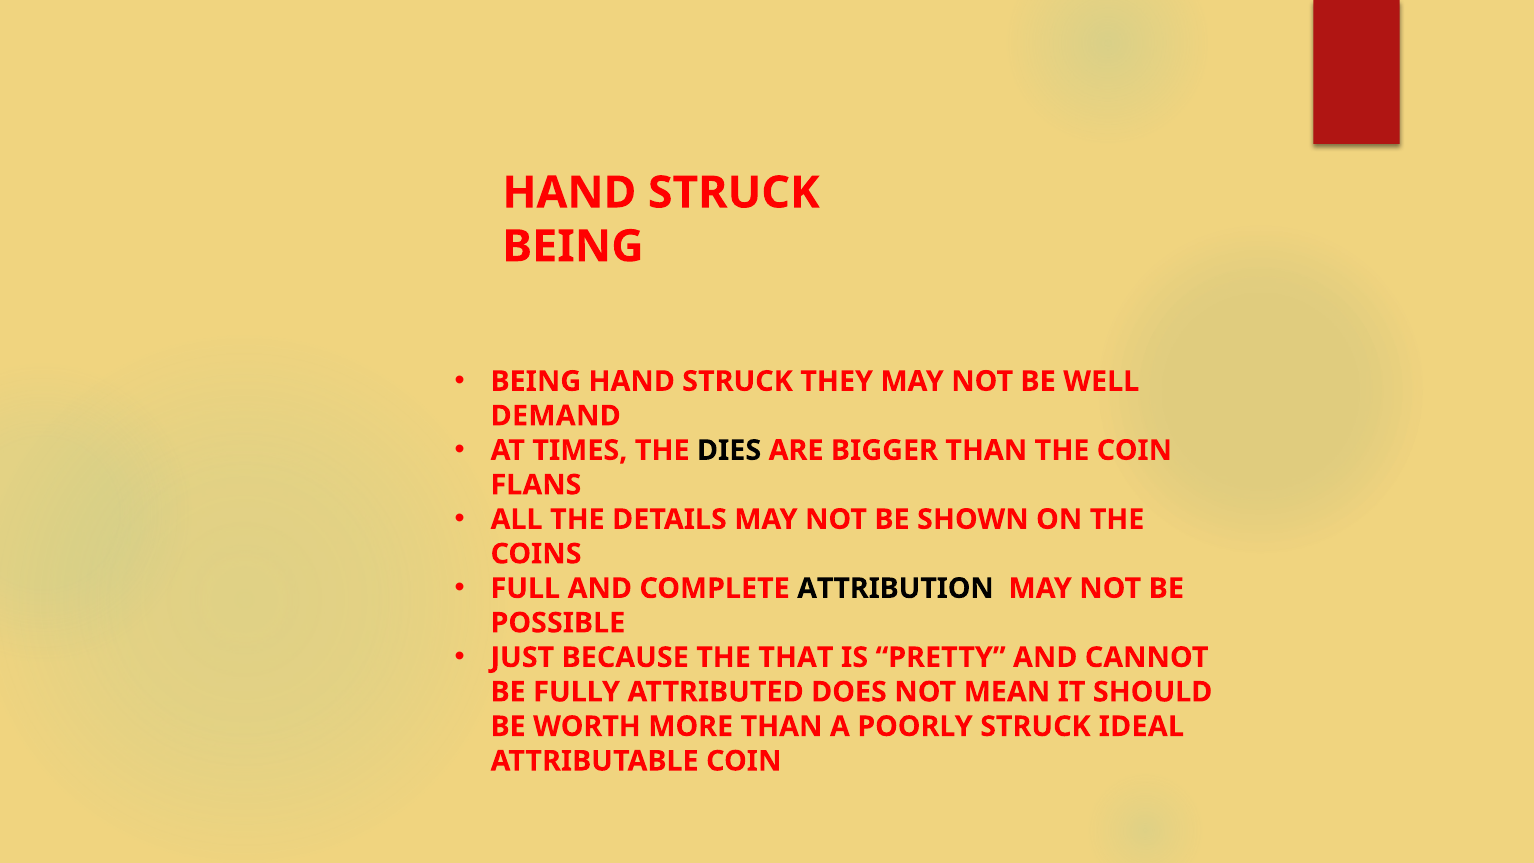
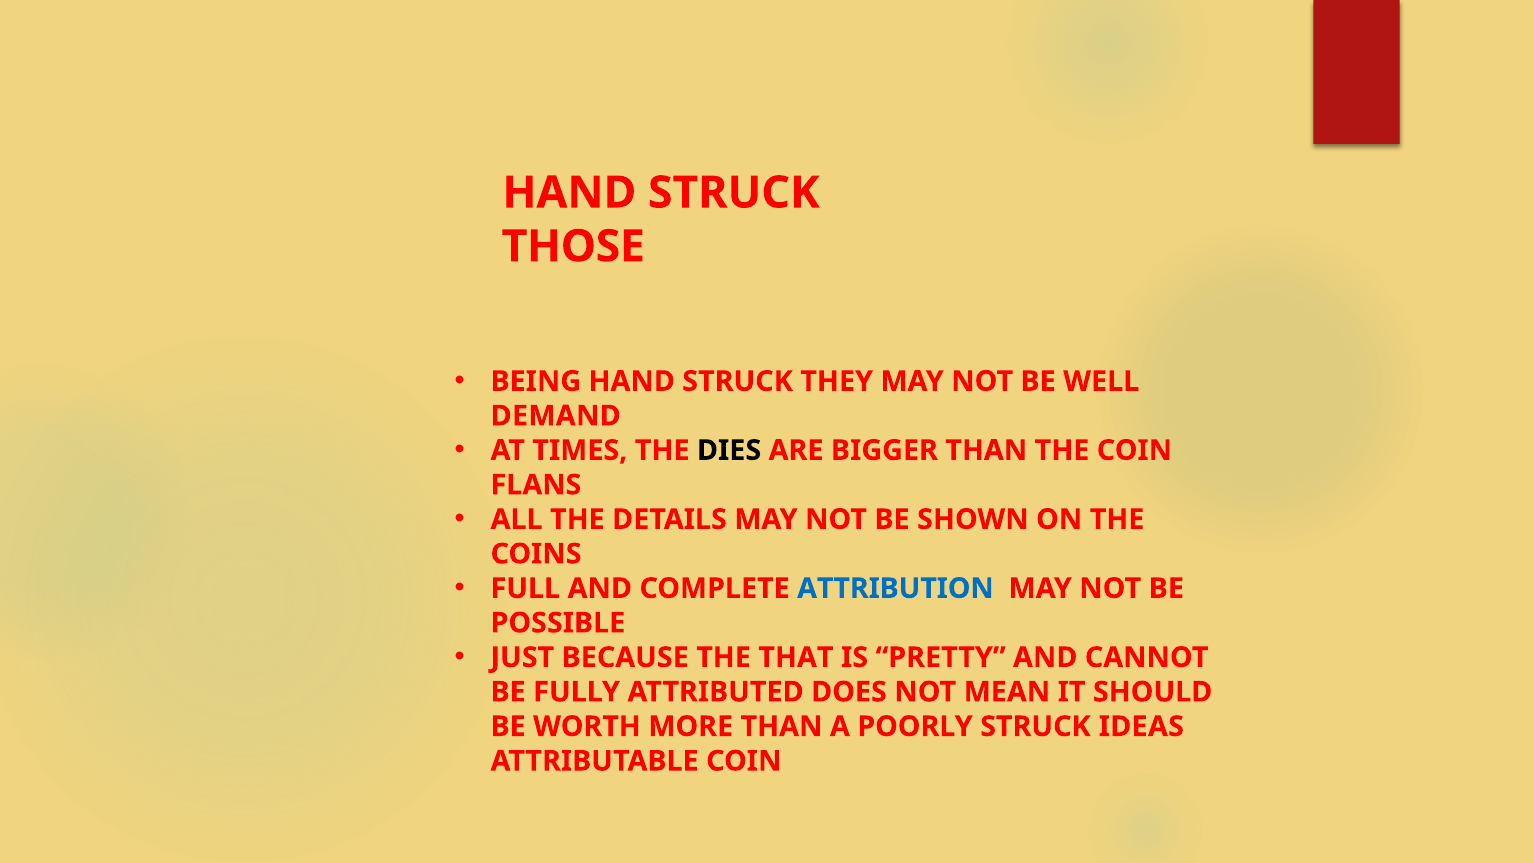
BEING: BEING -> THOSE (573, 246)
ATTRIBUTION colour: black -> blue (895, 588)
IDEAL: IDEAL -> IDEAS (1141, 726)
